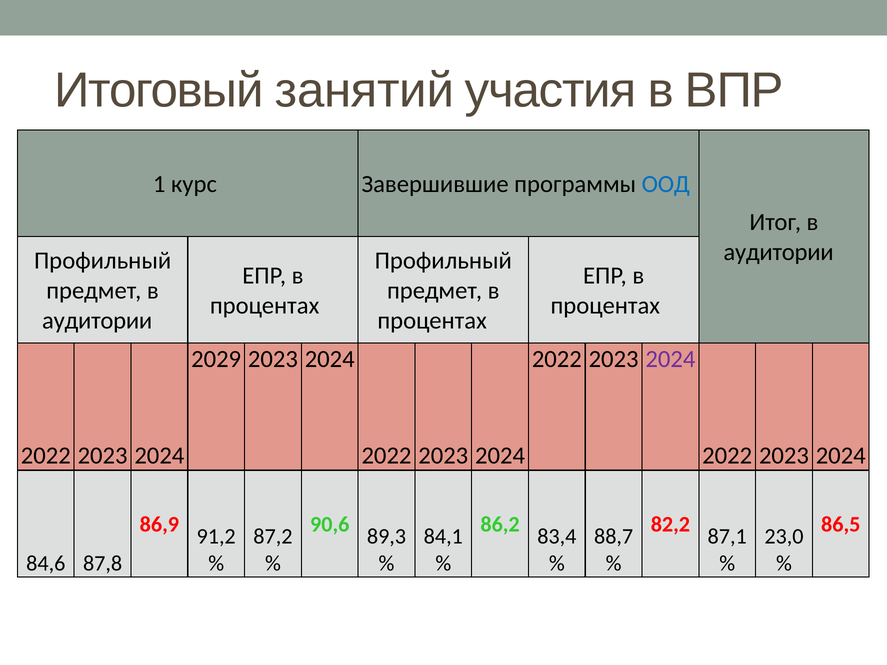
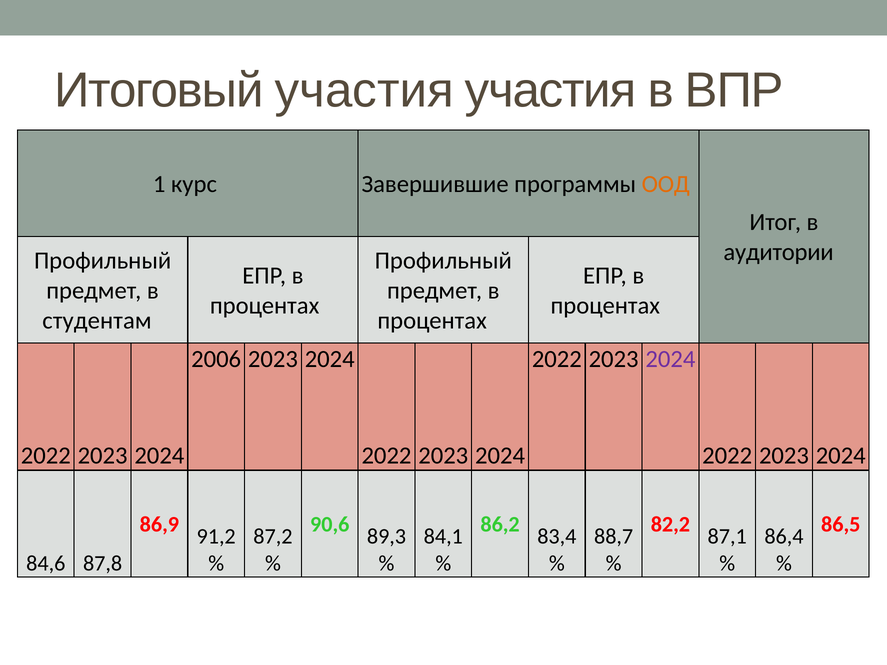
Итоговый занятий: занятий -> участия (364, 91)
ООД colour: blue -> orange (666, 184)
аудитории: аудитории -> студентам (97, 321)
2029: 2029 -> 2006 (216, 359)
23,0: 23,0 -> 86,4 (784, 537)
